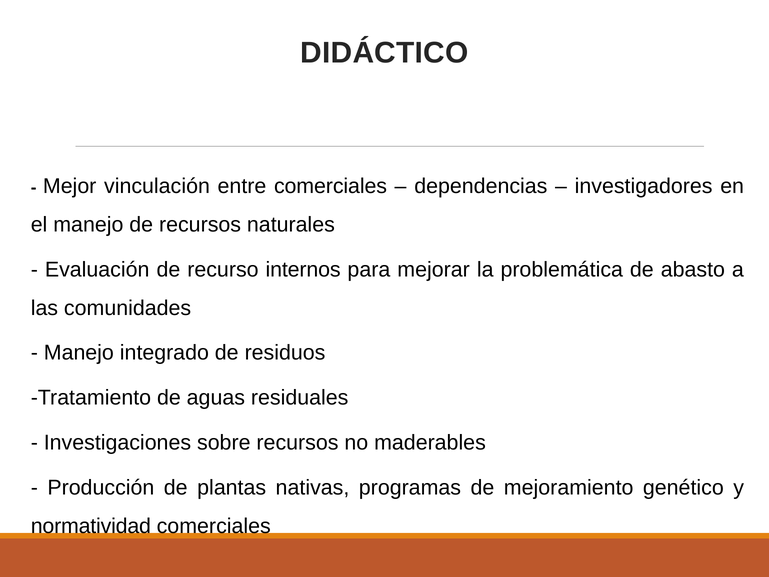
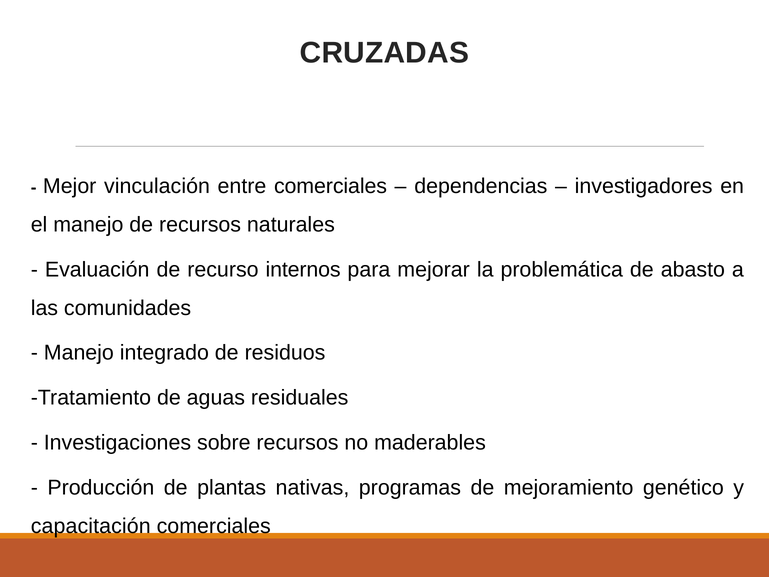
DIDÁCTICO: DIDÁCTICO -> CRUZADAS (384, 53)
normatividad: normatividad -> capacitación (91, 526)
